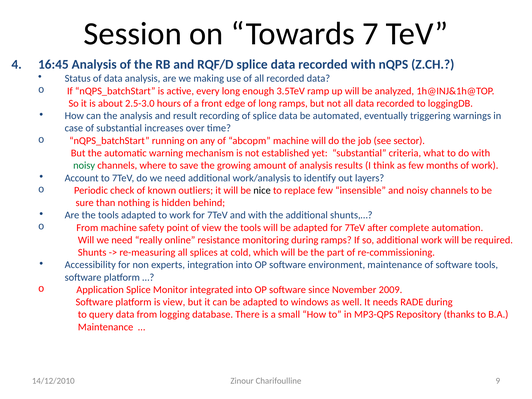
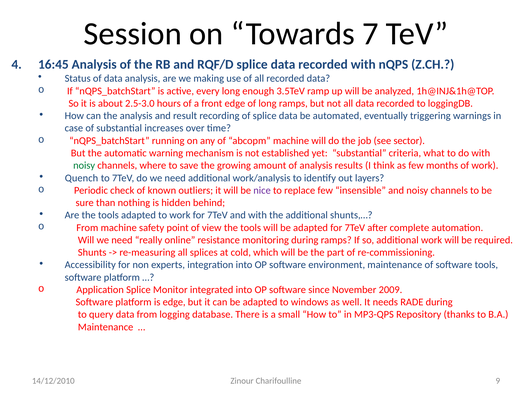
Account: Account -> Quench (82, 178)
nice colour: black -> purple (262, 190)
is view: view -> edge (174, 302)
